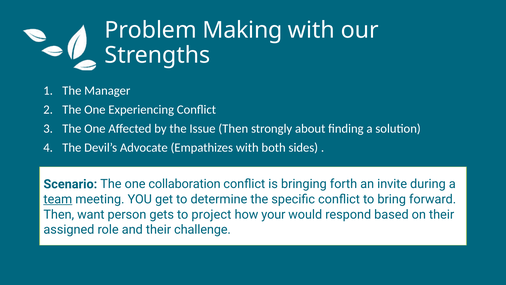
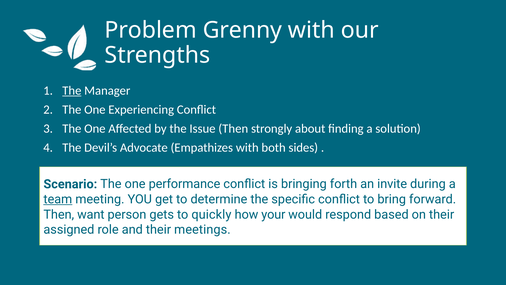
Making: Making -> Grenny (242, 30)
The underline: none -> present (72, 91)
collaboration: collaboration -> performance (184, 184)
project: project -> quickly (211, 214)
challenge: challenge -> meetings (202, 229)
